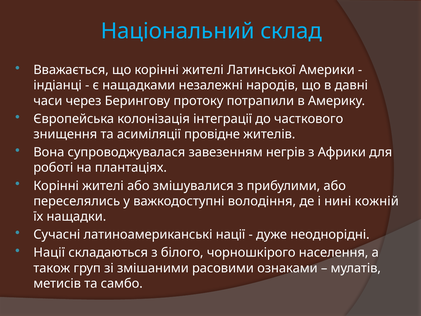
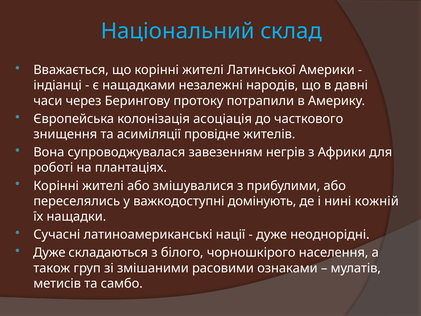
інтеграції: інтеграції -> асоціація (223, 119)
володіння: володіння -> домінують (262, 201)
Нації: Нації -> Дуже (49, 252)
